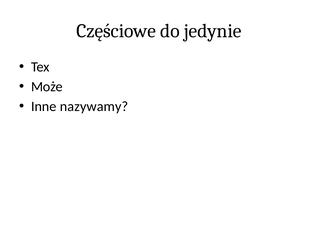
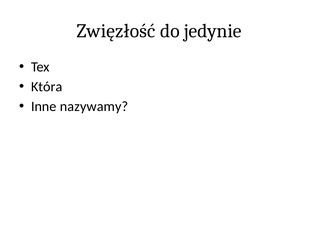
Częściowe: Częściowe -> Zwięzłość (116, 31)
Może: Może -> Która (47, 87)
